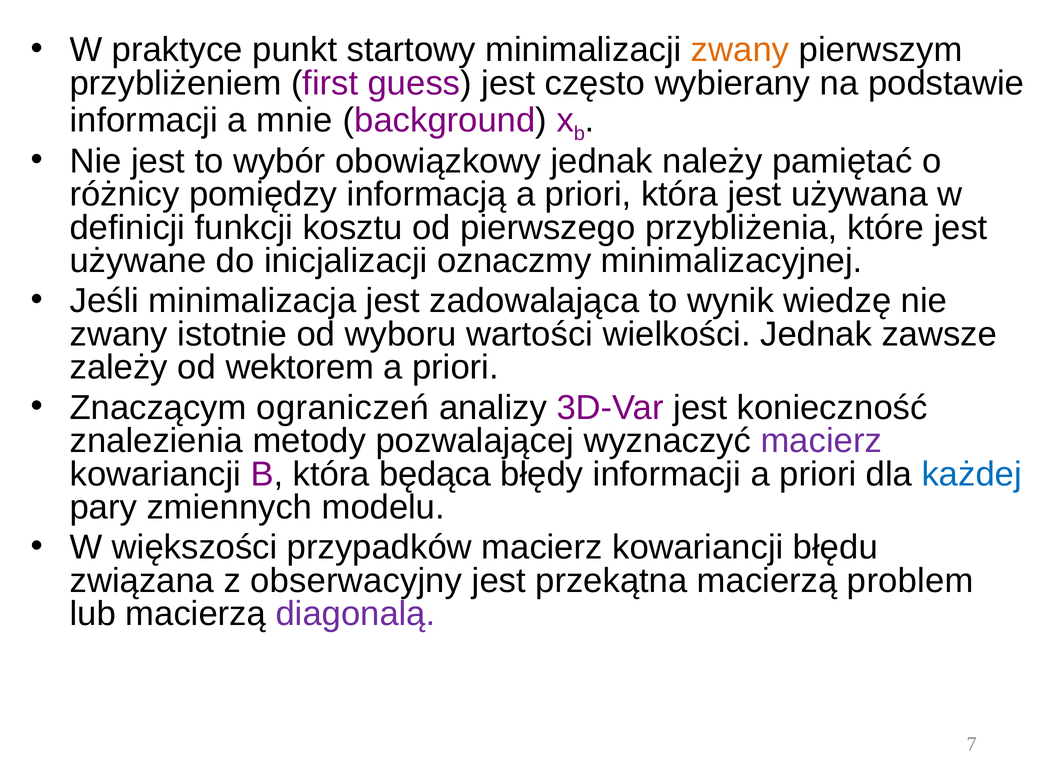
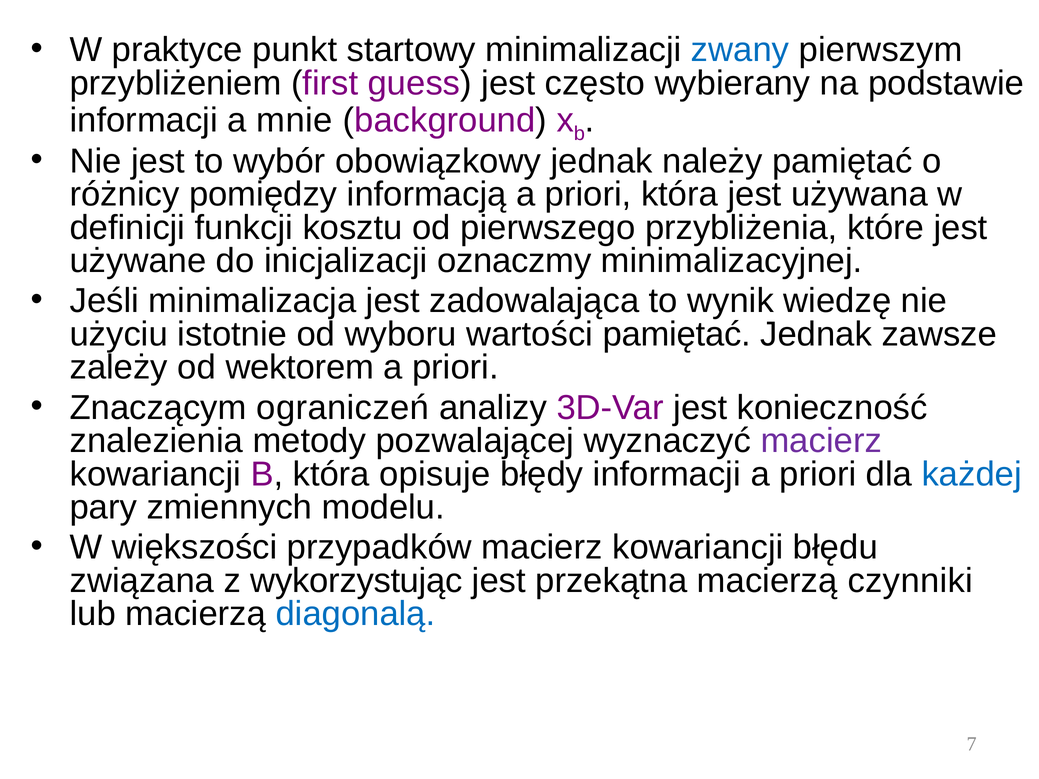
zwany colour: orange -> blue (740, 50)
zwany: zwany -> użyciu (119, 334)
wartości wielkości: wielkości -> pamiętać (677, 334)
będąca: będąca -> opisuje (435, 474)
obserwacyjny: obserwacyjny -> wykorzystując (357, 581)
problem: problem -> czynniki (910, 581)
diagonalą colour: purple -> blue (355, 614)
